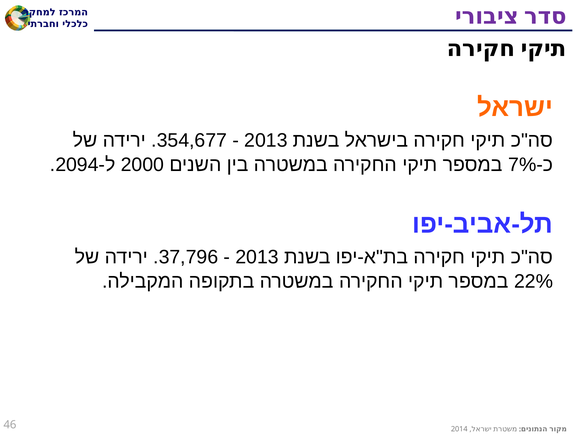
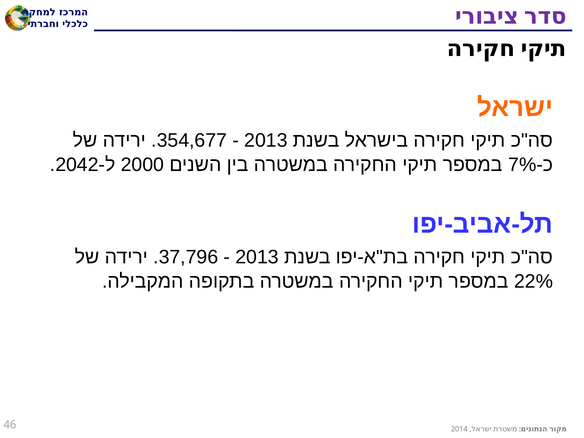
2094: 2094 -> 2042 (77, 165)
